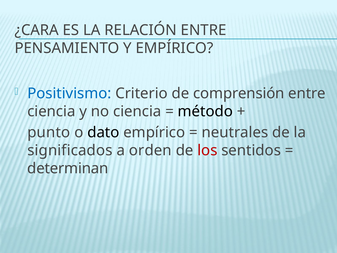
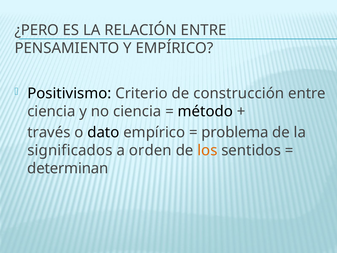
¿CARA: ¿CARA -> ¿PERO (37, 30)
Positivismo colour: blue -> black (69, 93)
comprensión: comprensión -> construcción (239, 93)
punto: punto -> través (49, 132)
neutrales: neutrales -> problema (235, 132)
los colour: red -> orange (207, 150)
